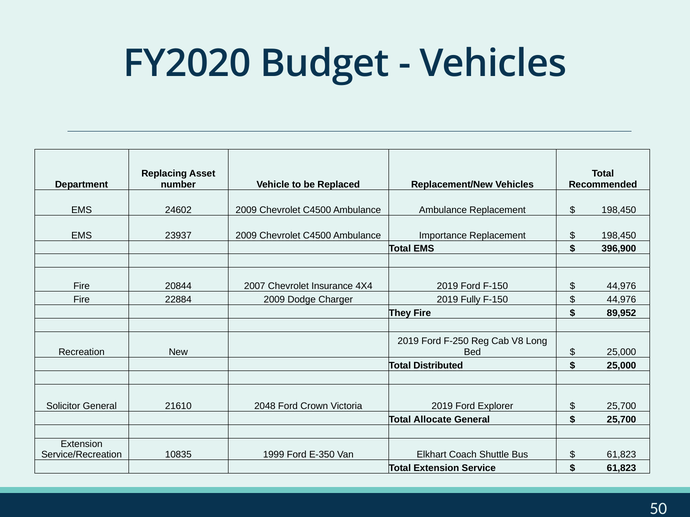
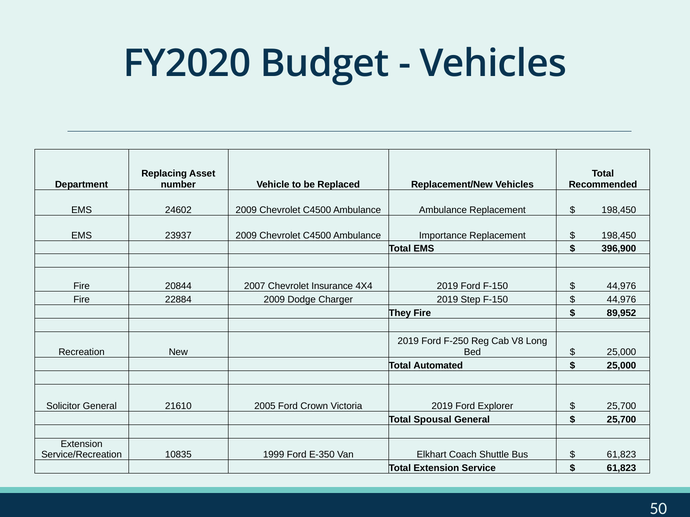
Fully: Fully -> Step (471, 300)
Distributed: Distributed -> Automated (438, 366)
2048: 2048 -> 2005 (265, 406)
Allocate: Allocate -> Spousal (433, 420)
